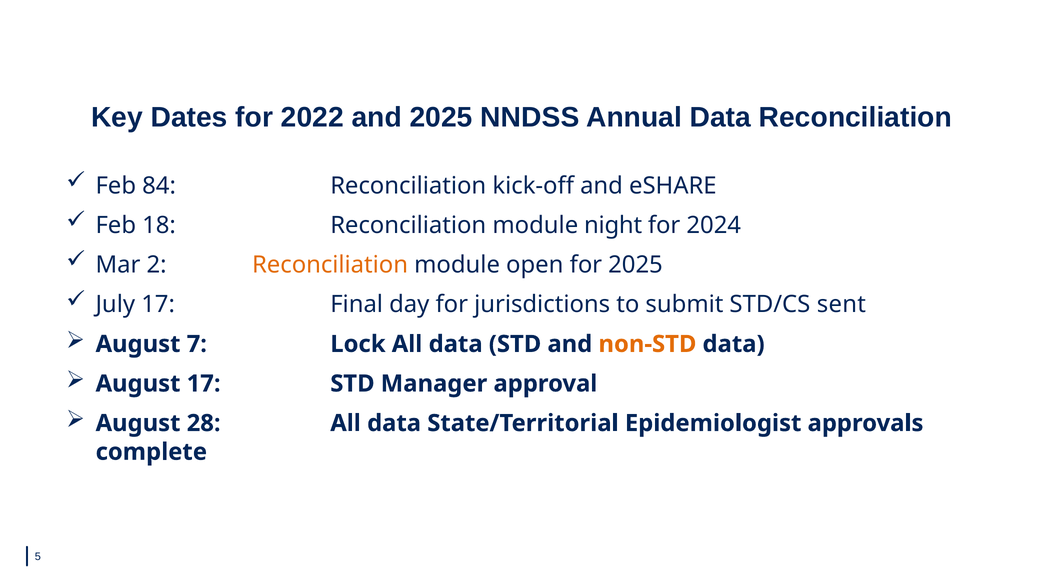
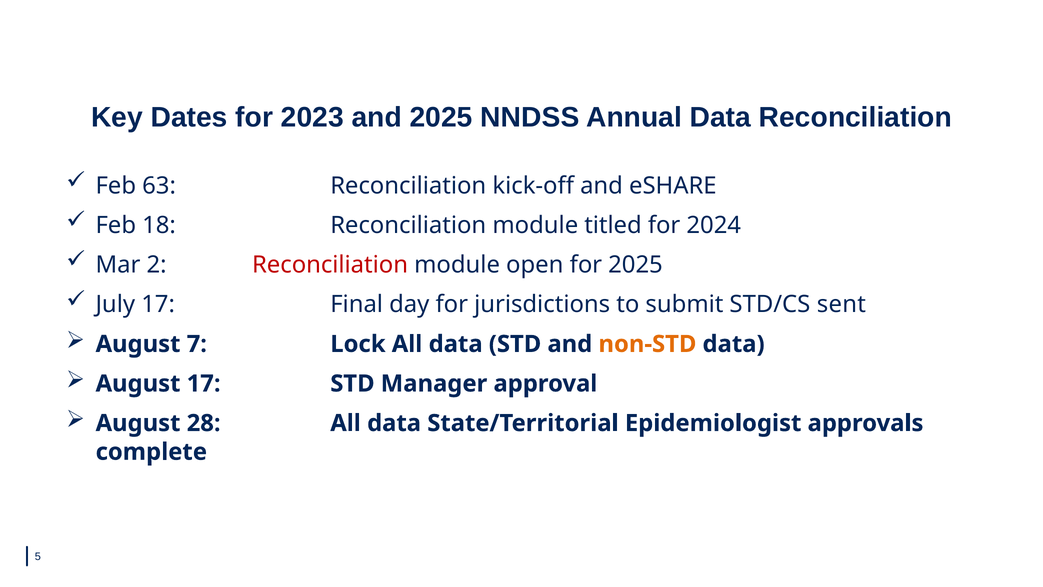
2022: 2022 -> 2023 (312, 117)
84: 84 -> 63 (159, 186)
night: night -> titled (613, 225)
Reconciliation colour: orange -> red (330, 265)
